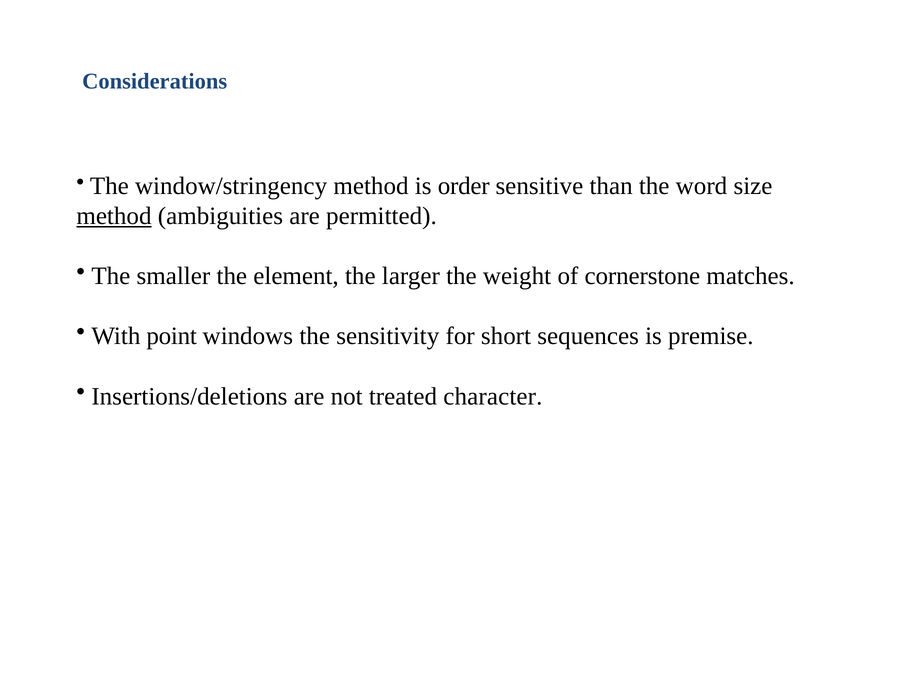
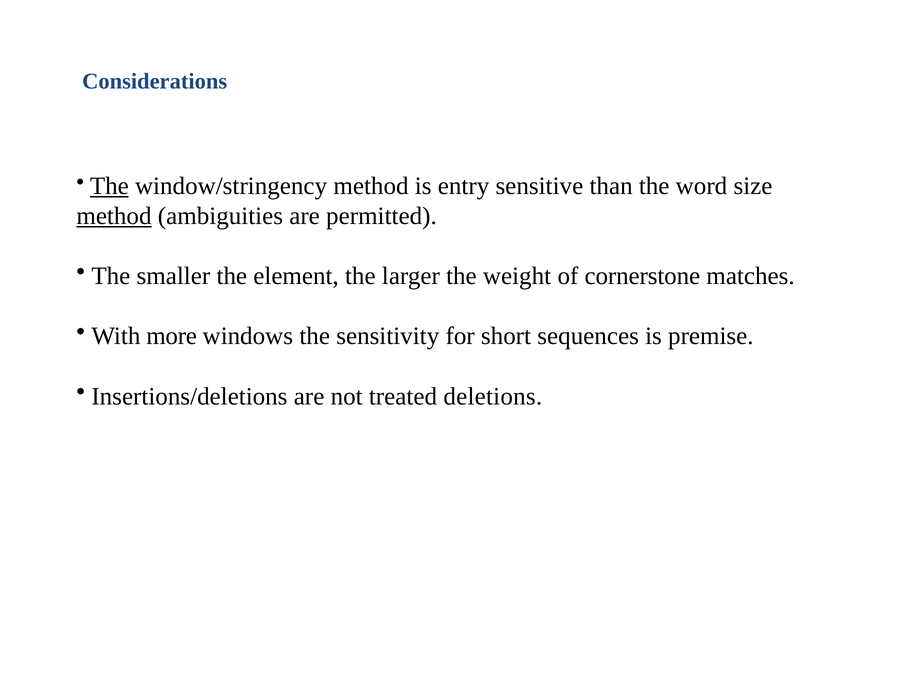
The underline: none -> present (109, 186)
order: order -> entry (464, 186)
point: point -> more (172, 337)
character: character -> deletions (493, 397)
